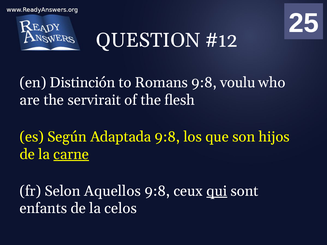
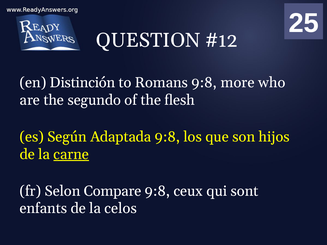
voulu: voulu -> more (238, 83)
servirait: servirait -> segundo (94, 100)
Aquellos: Aquellos -> Compare (113, 191)
qui underline: present -> none (217, 191)
